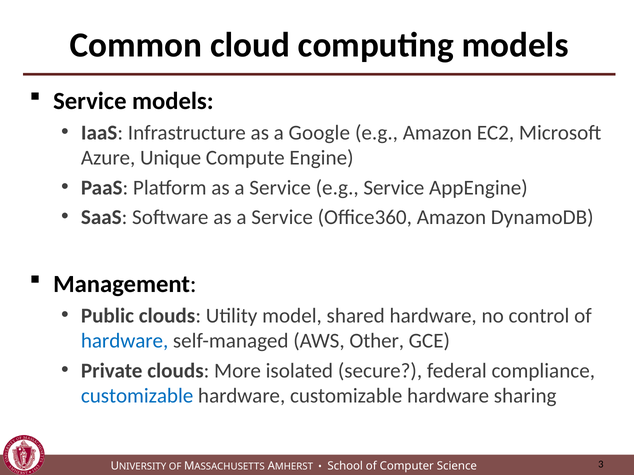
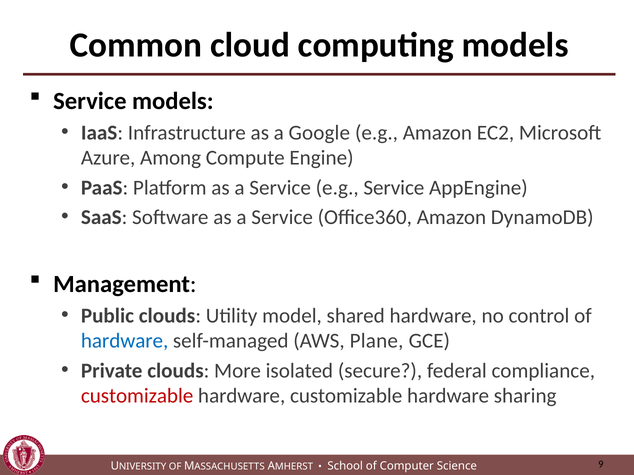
Unique: Unique -> Among (171, 158)
Other: Other -> Plane (377, 341)
customizable colour: blue -> red (137, 396)
3: 3 -> 9 (601, 465)
